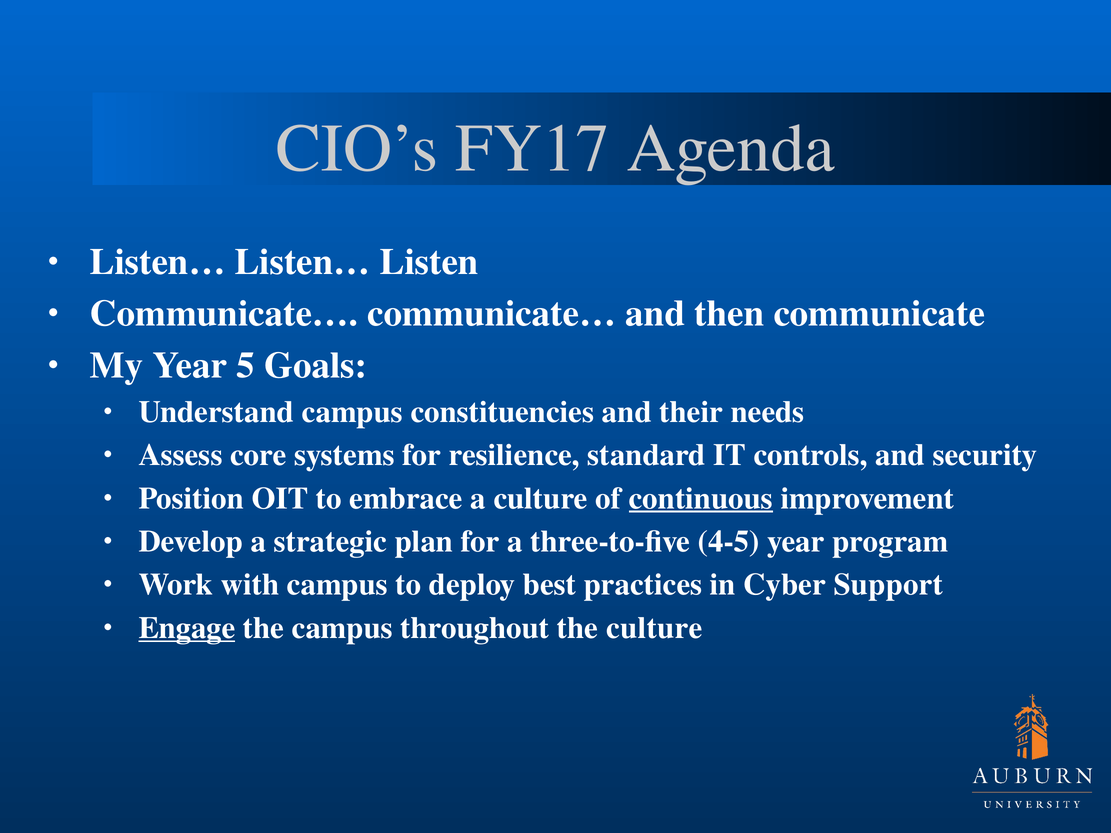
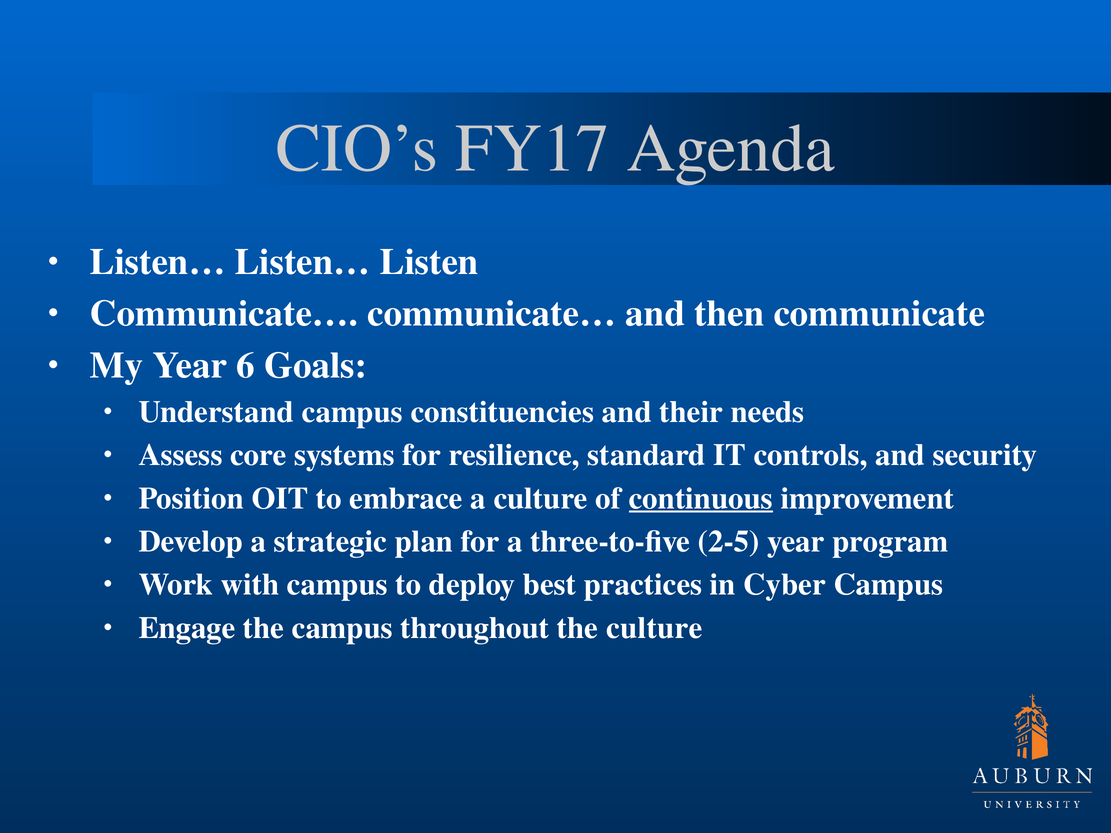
5: 5 -> 6 (246, 366)
4-5: 4-5 -> 2-5 (729, 542)
Cyber Support: Support -> Campus (888, 585)
Engage underline: present -> none (187, 628)
